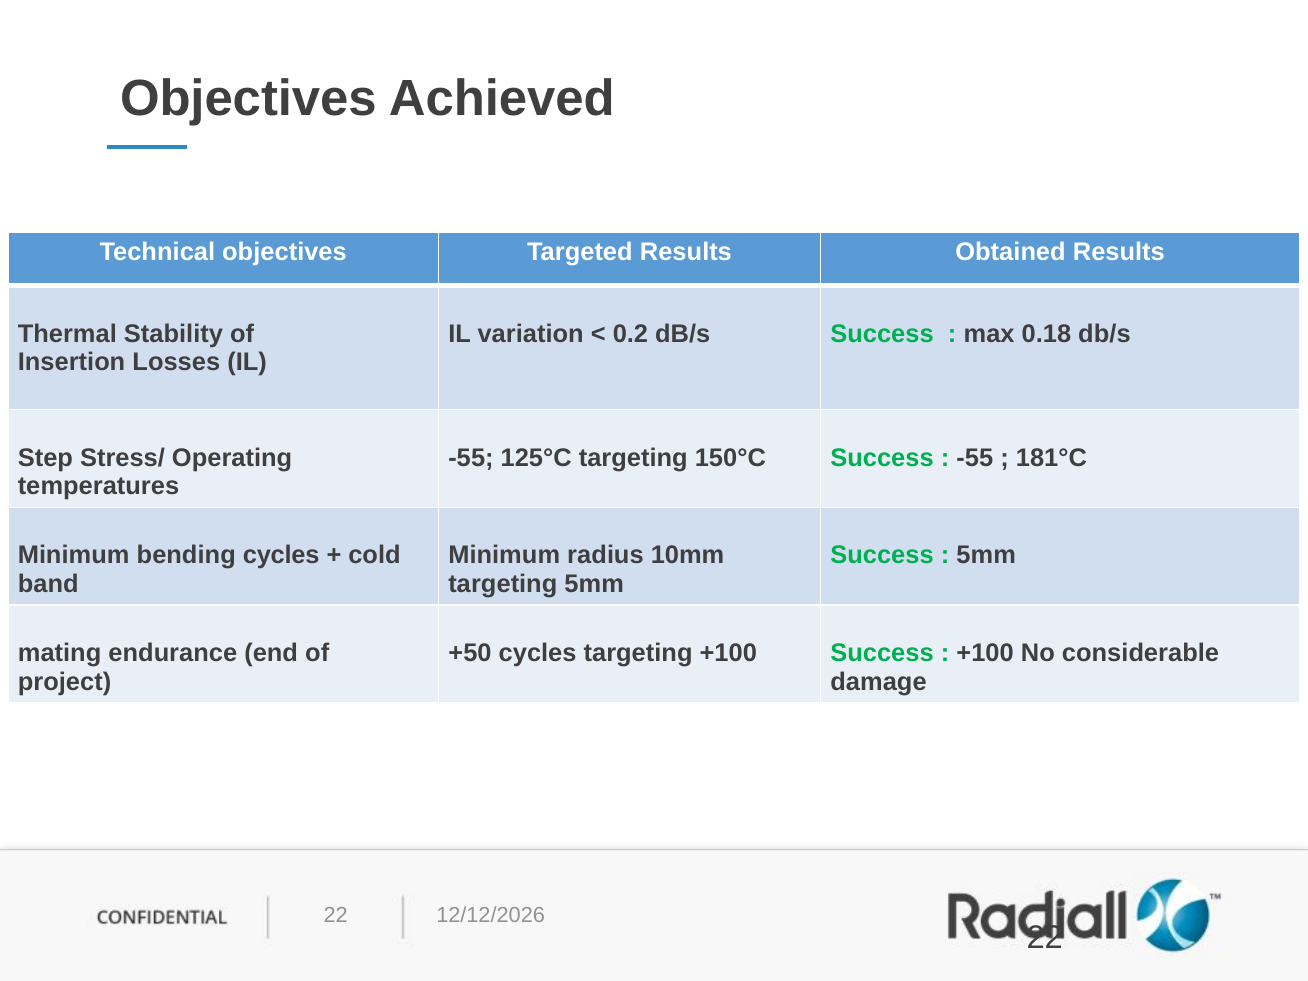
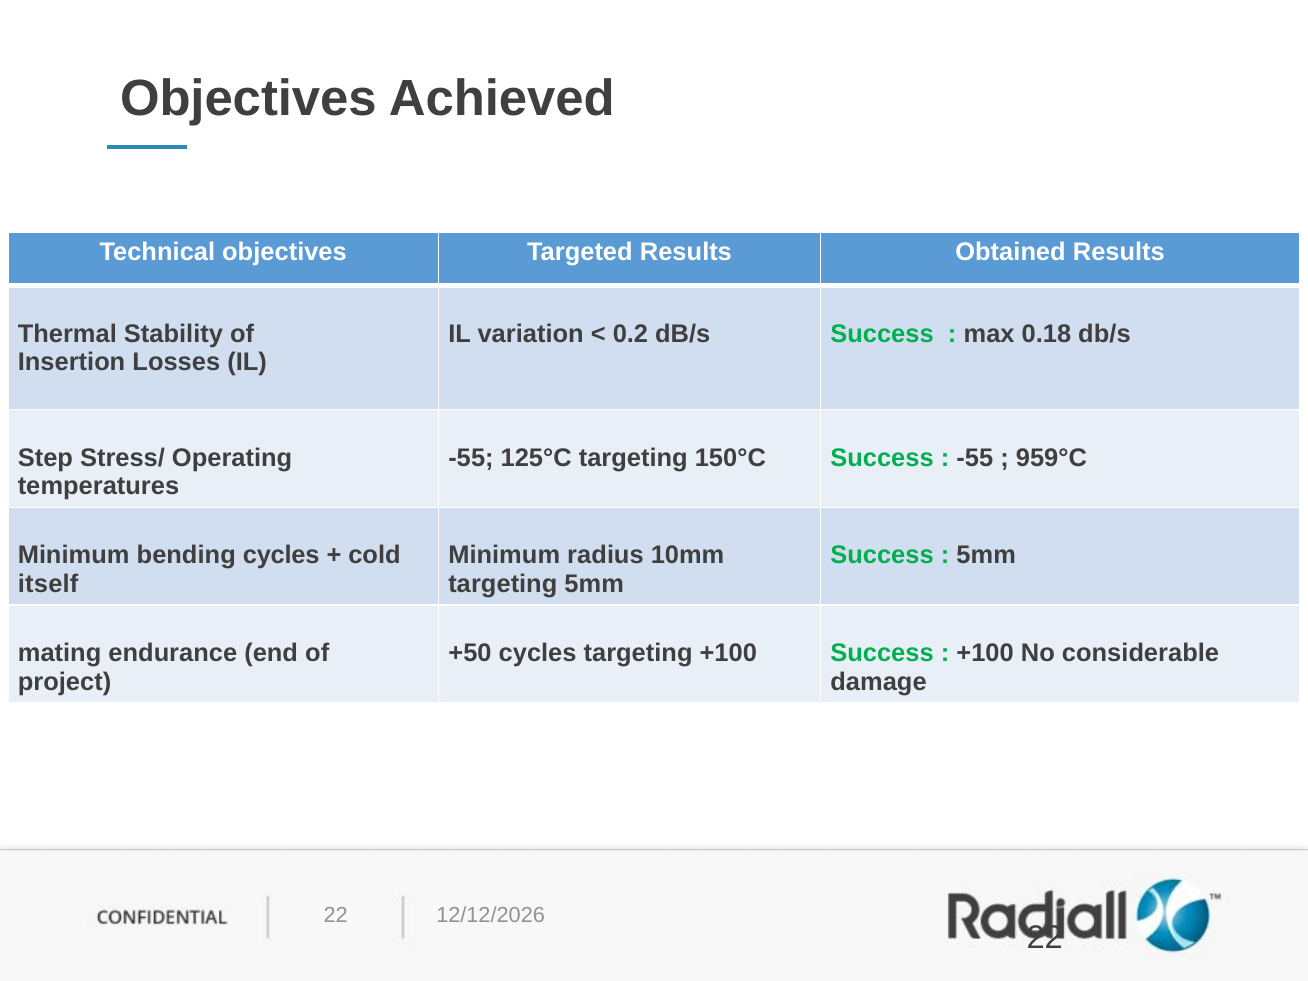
181°C: 181°C -> 959°C (1051, 458)
band: band -> itself (48, 584)
